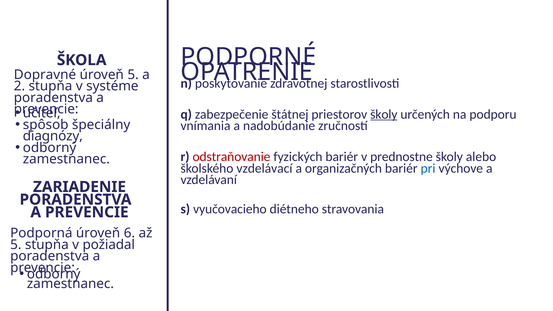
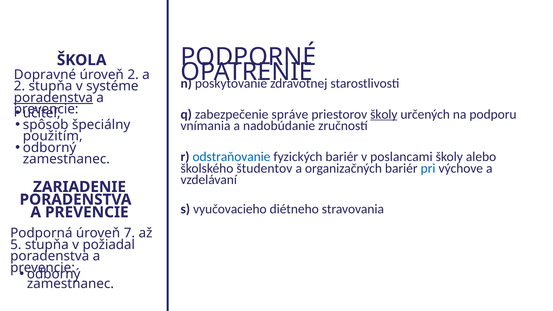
úroveň 5: 5 -> 2 (133, 75)
poradenstva underline: none -> present (53, 98)
štátnej: štátnej -> správe (290, 114)
diagnózy: diagnózy -> použitím (53, 136)
odstraňovanie colour: red -> blue (231, 157)
prednostne: prednostne -> poslancami (401, 157)
vzdelávací: vzdelávací -> študentov (264, 168)
6: 6 -> 7 (129, 233)
